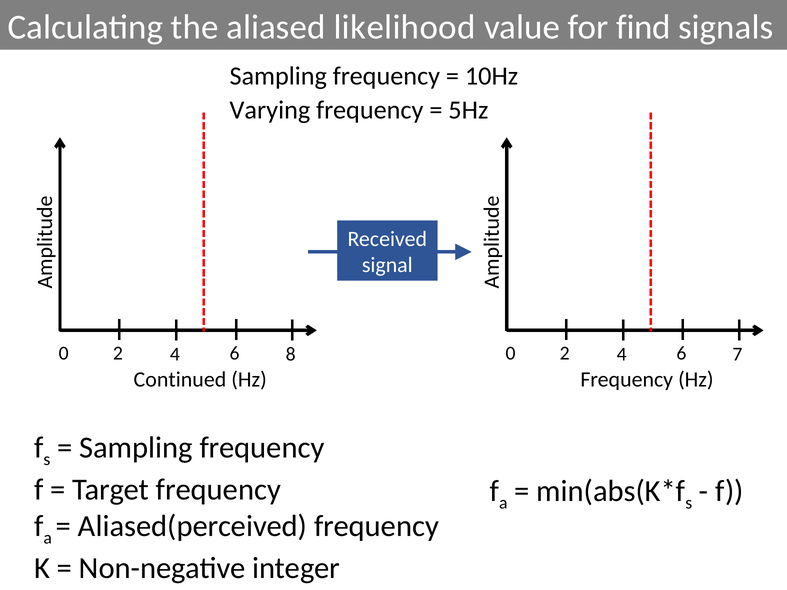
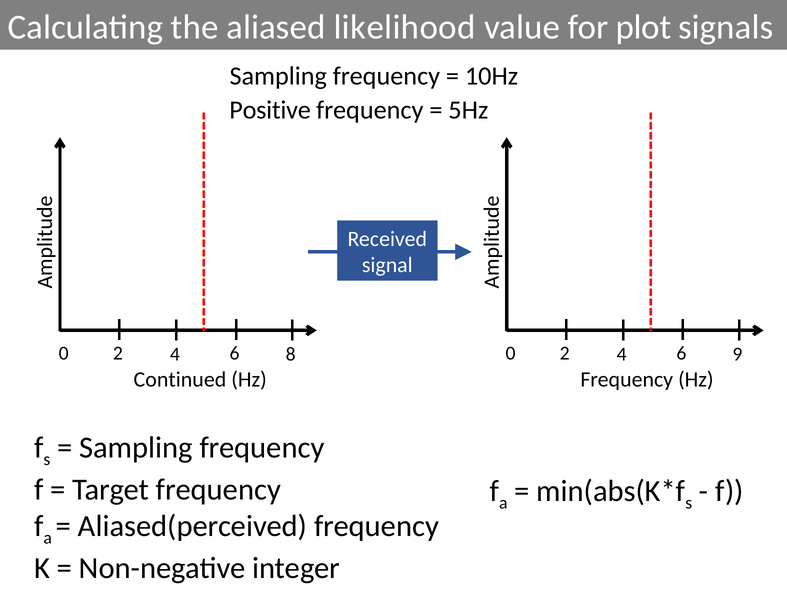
find: find -> plot (644, 27)
Varying: Varying -> Positive (270, 110)
7: 7 -> 9 (737, 354)
